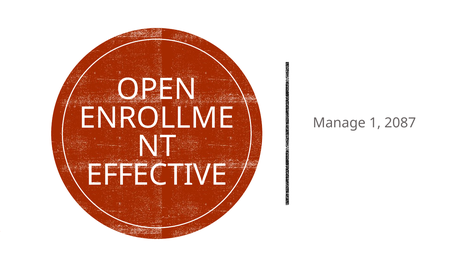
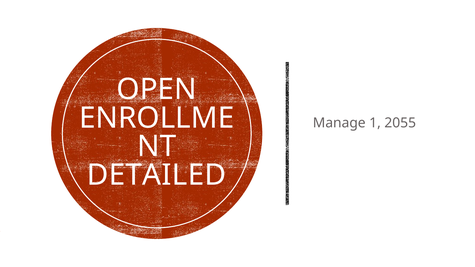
2087: 2087 -> 2055 (400, 123)
EFFECTIVE: EFFECTIVE -> DETAILED (156, 175)
